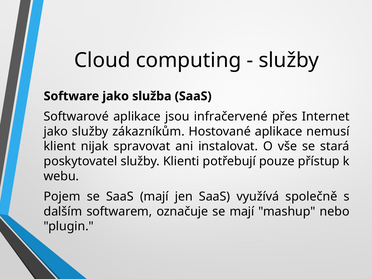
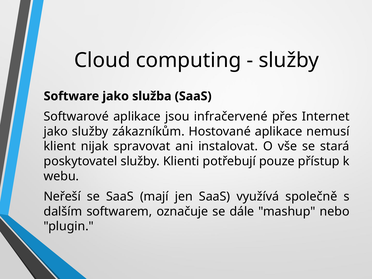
Pojem: Pojem -> Neřeší (62, 197)
se mají: mají -> dále (242, 212)
